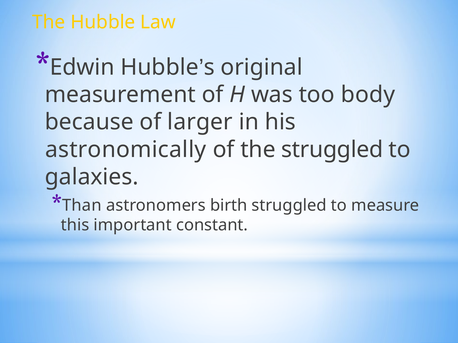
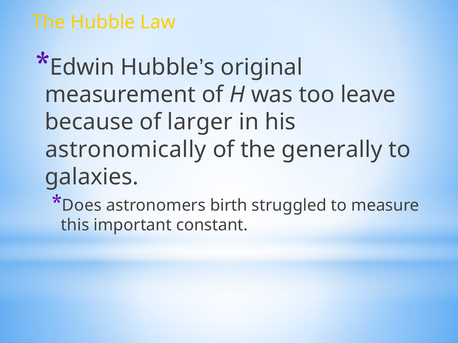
body: body -> leave (368, 95)
the struggled: struggled -> generally (332, 150)
Than: Than -> Does (82, 206)
